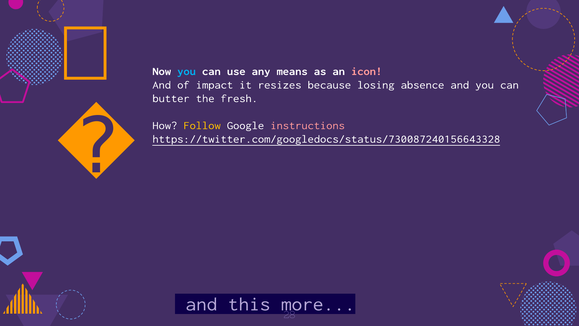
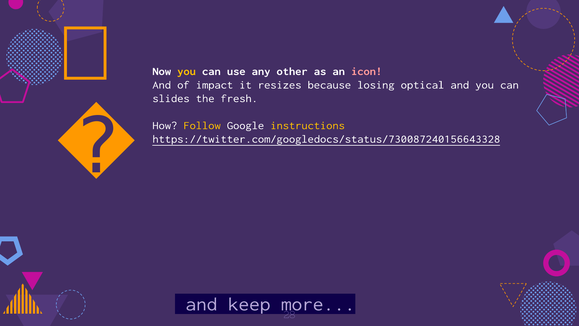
you colour: light blue -> yellow (187, 71)
means: means -> other (292, 71)
absence: absence -> optical (423, 85)
butter: butter -> slides (171, 98)
instructions colour: pink -> yellow (308, 125)
this: this -> keep (249, 304)
